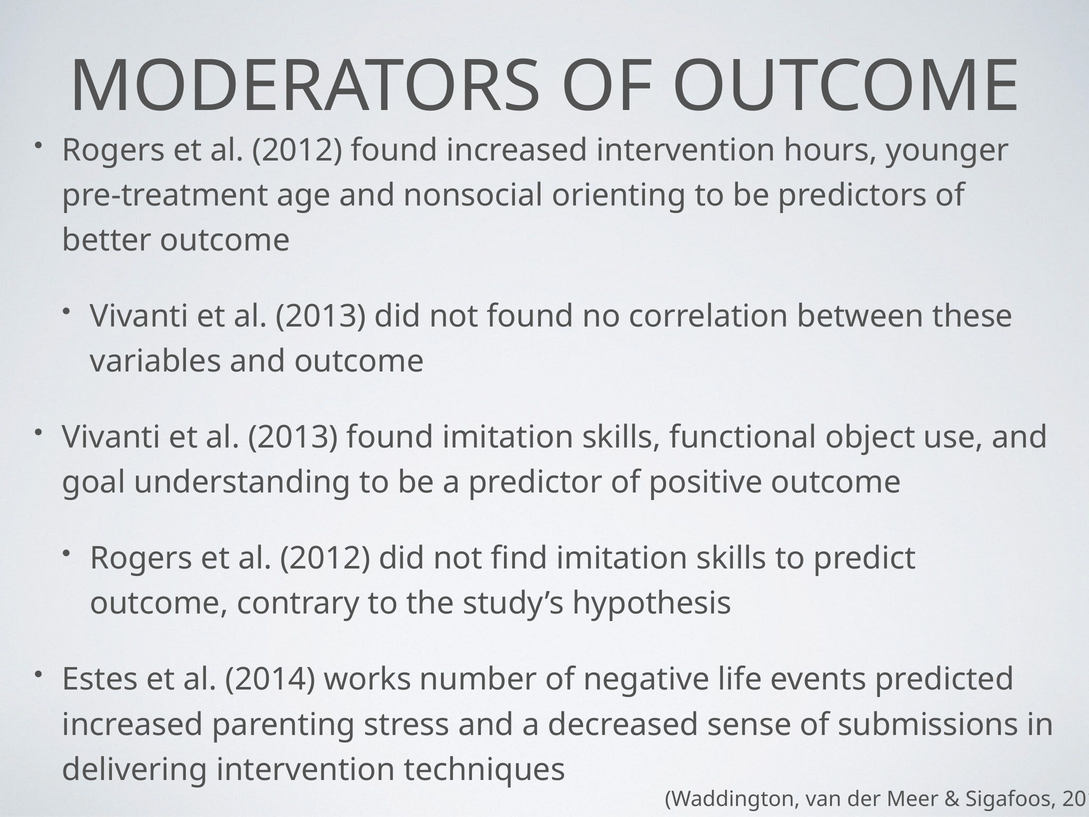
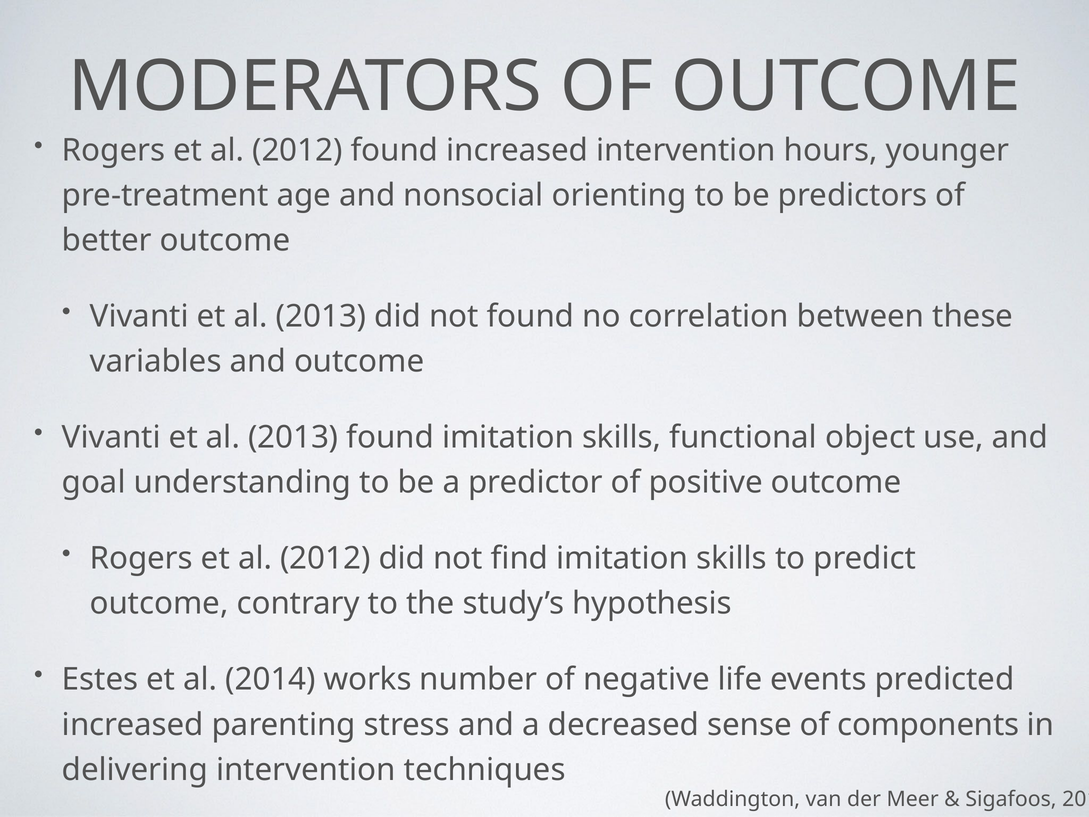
submissions: submissions -> components (928, 724)
